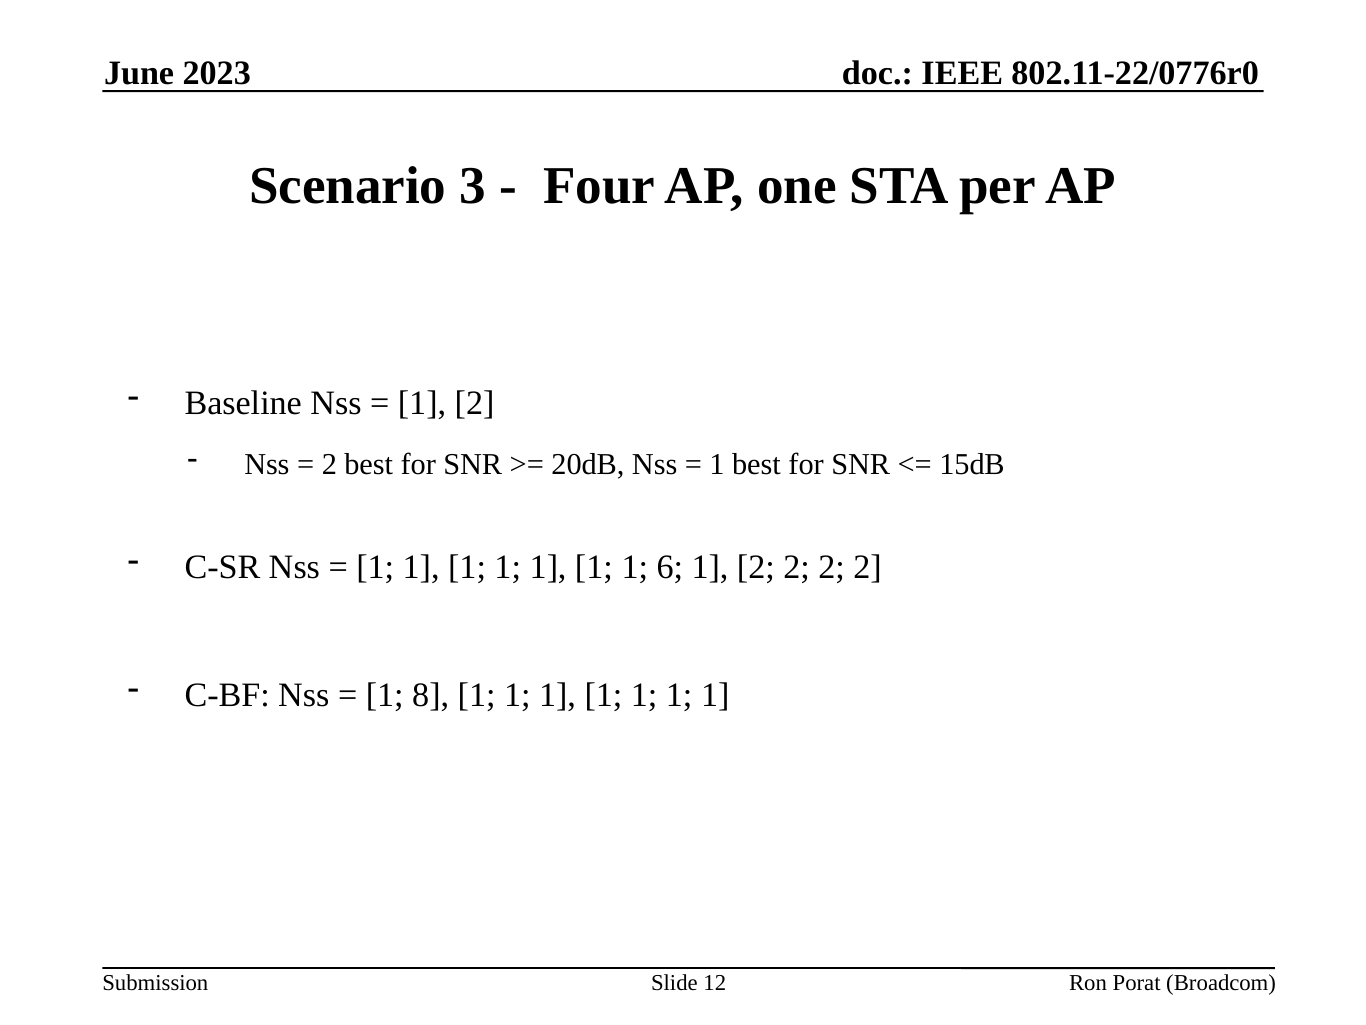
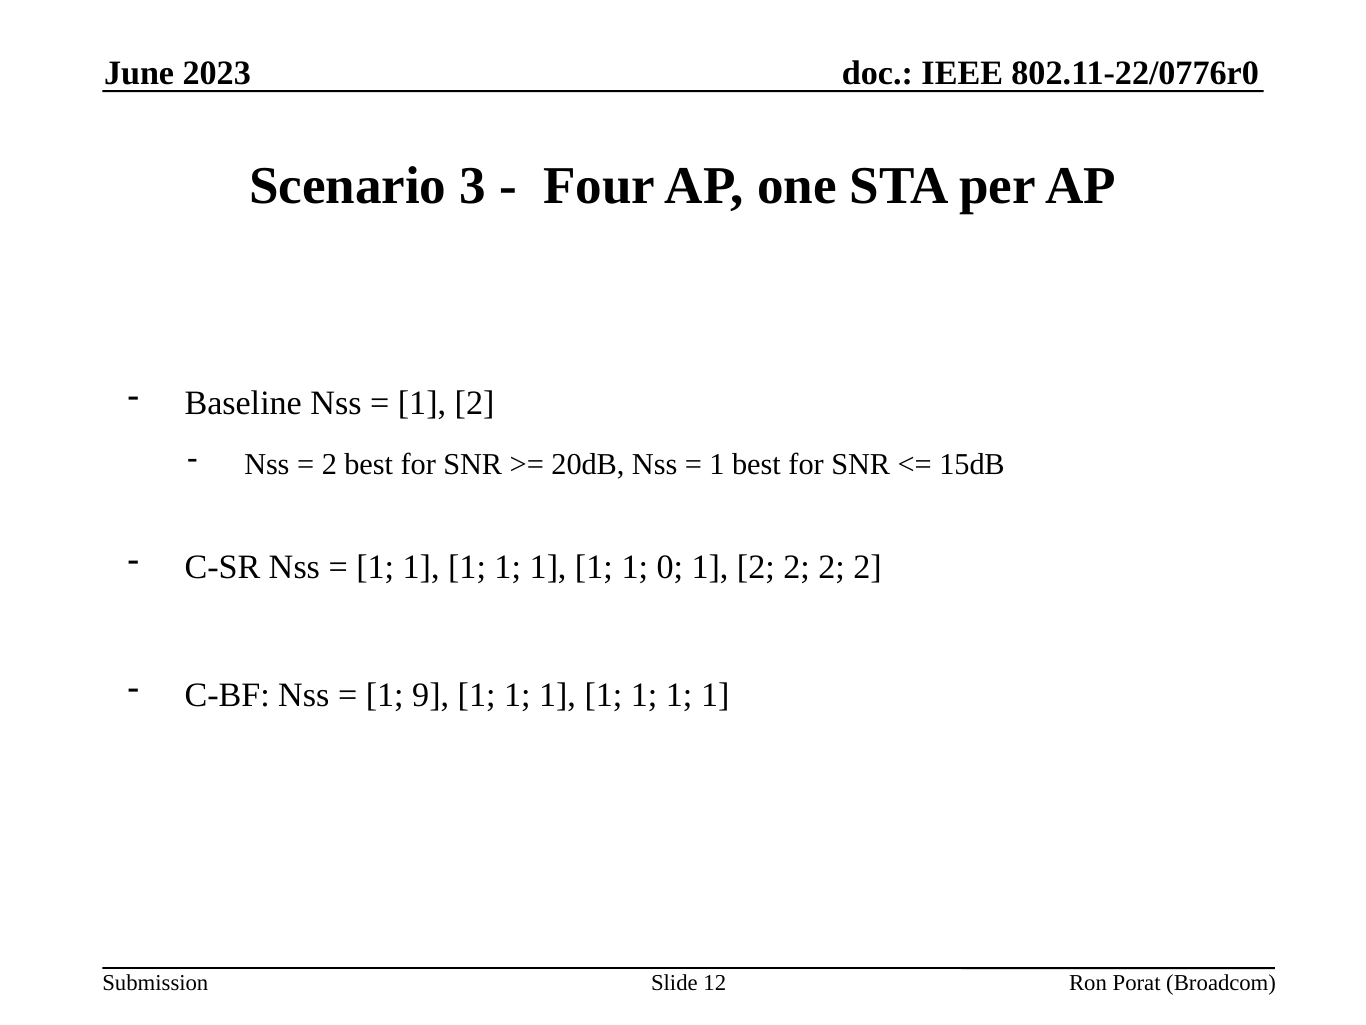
6: 6 -> 0 (670, 567)
8: 8 -> 9 (431, 694)
